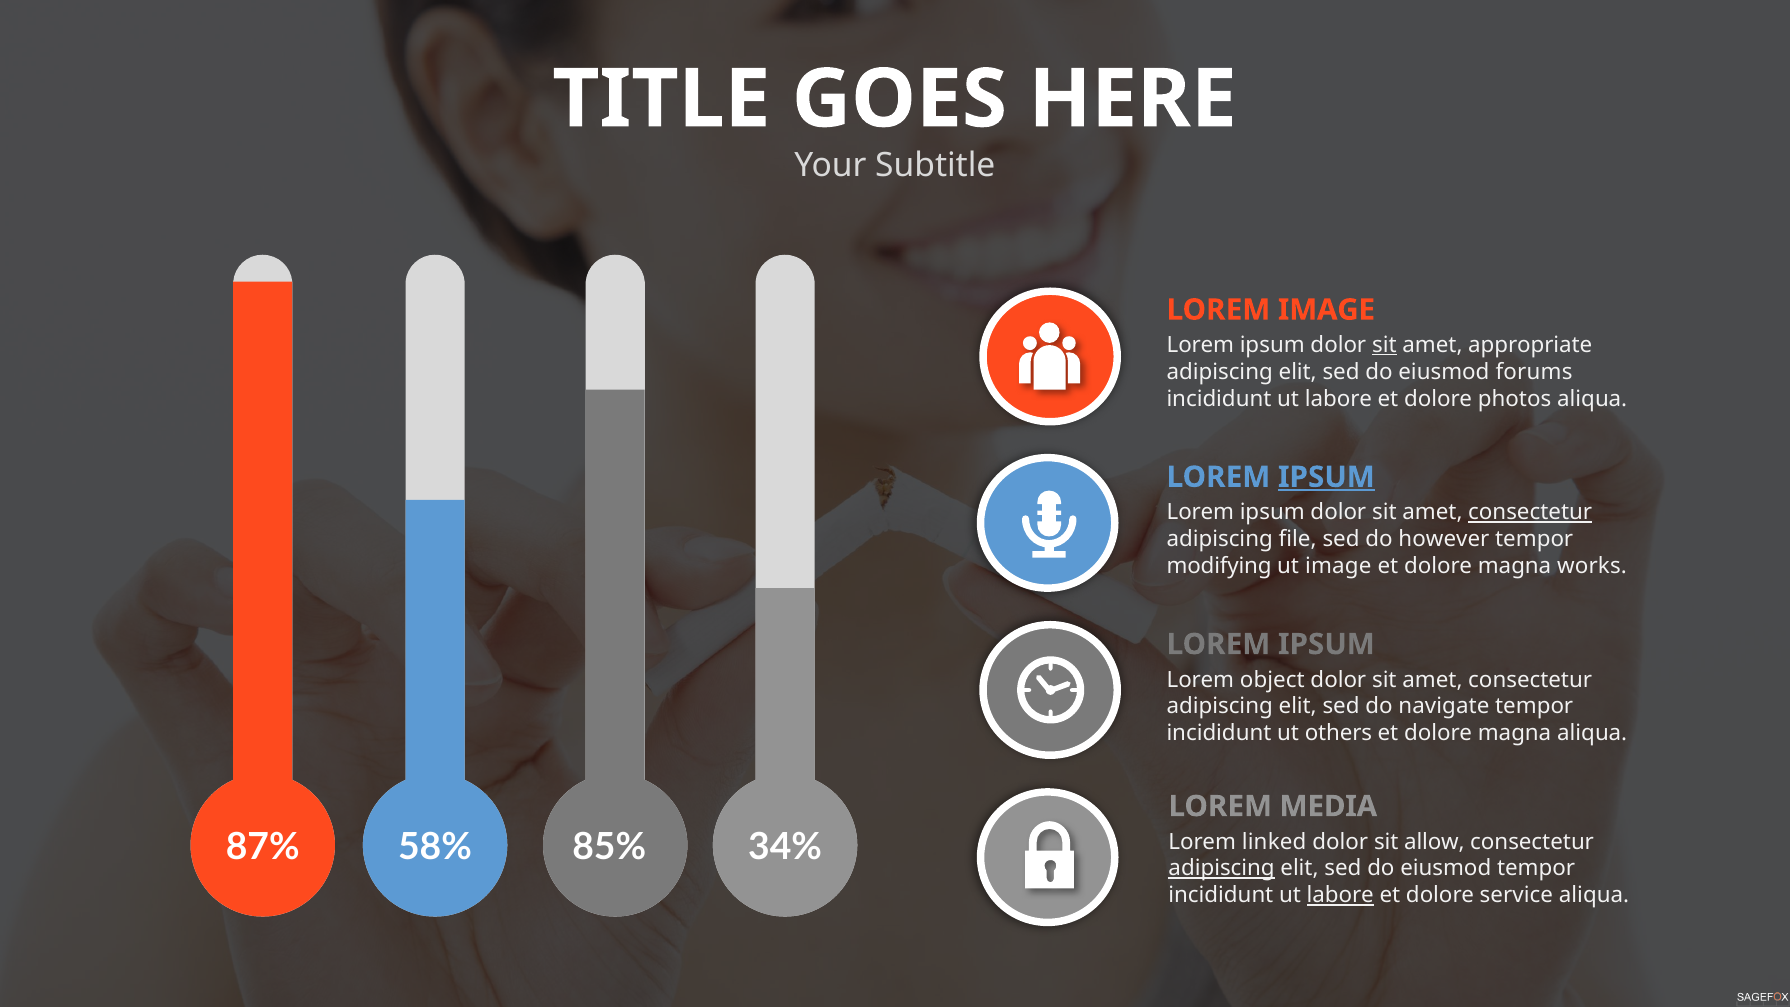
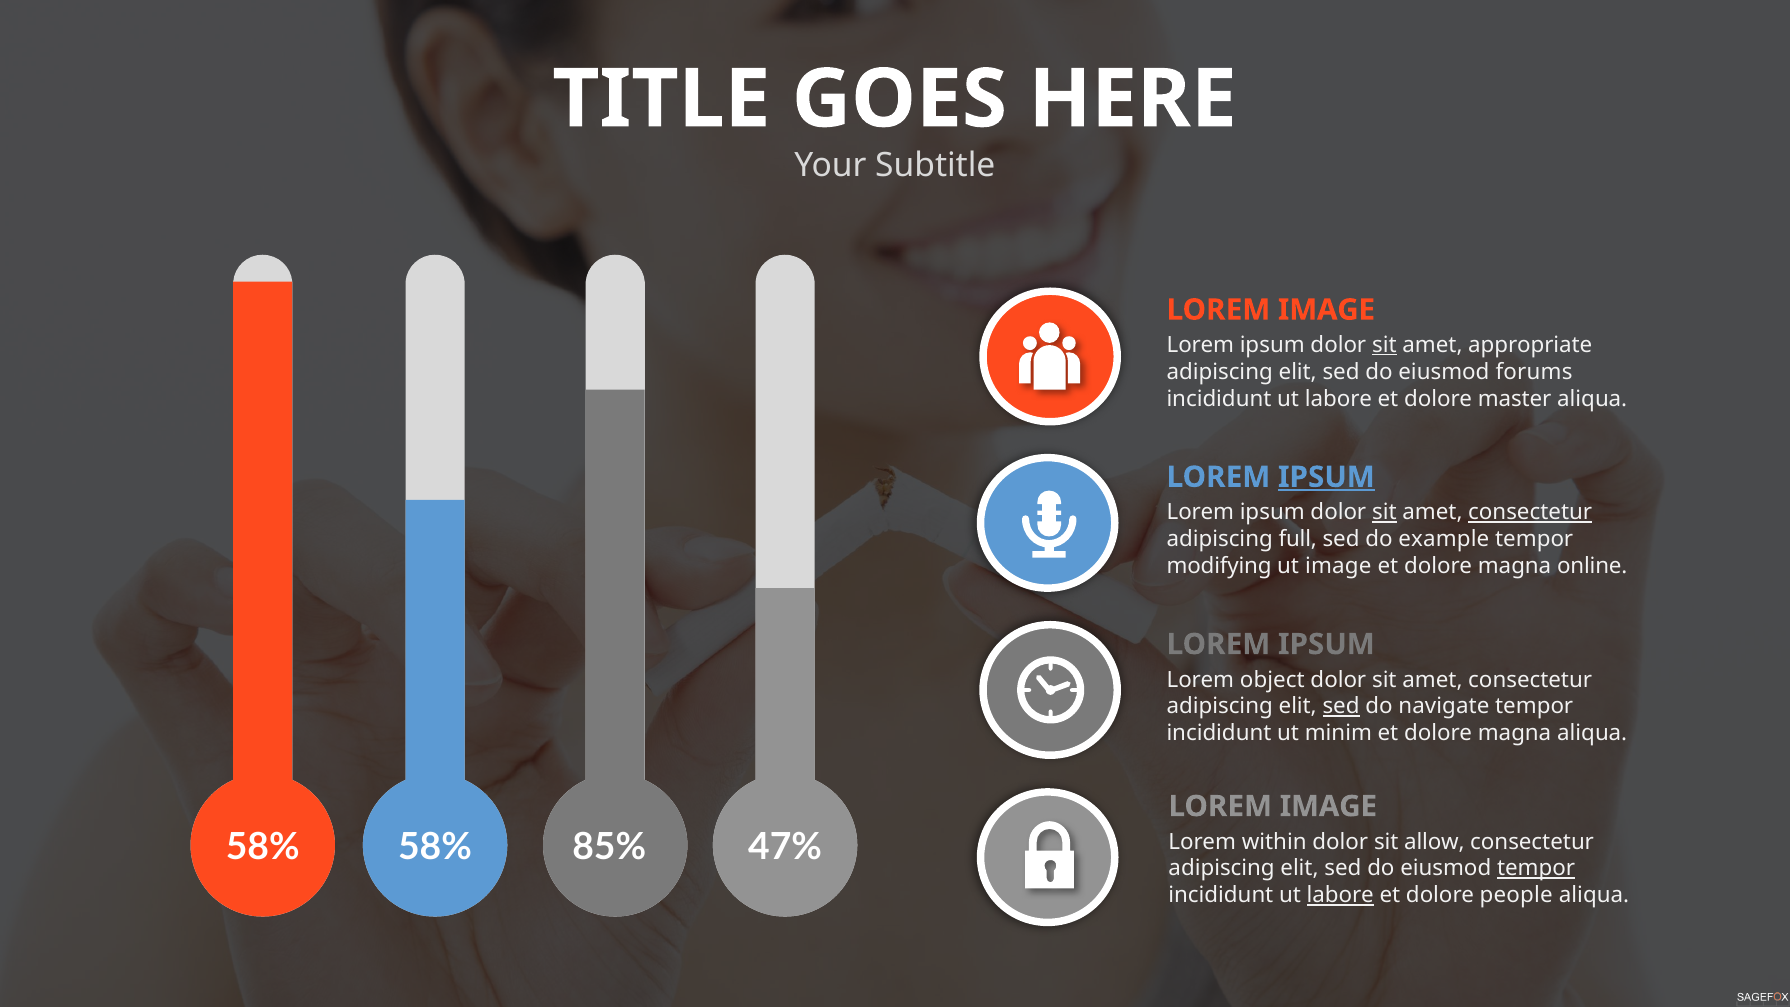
photos: photos -> master (1515, 399)
sit underline: none -> present (1384, 512)
file: file -> full (1298, 539)
however: however -> example (1444, 539)
works: works -> online (1592, 566)
sed underline: none -> present (1341, 706)
others: others -> minim (1338, 733)
MEDIA: MEDIA -> IMAGE (1328, 806)
87%: 87% -> 58% (263, 847)
34%: 34% -> 47% (785, 847)
linked: linked -> within (1274, 842)
adipiscing underline: present -> none (1222, 868)
tempor underline: none -> present (1536, 868)
service: service -> people (1516, 895)
